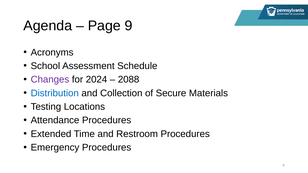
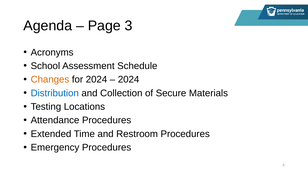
9: 9 -> 3 (129, 26)
Changes colour: purple -> orange (50, 80)
2088: 2088 -> 2024 (129, 80)
